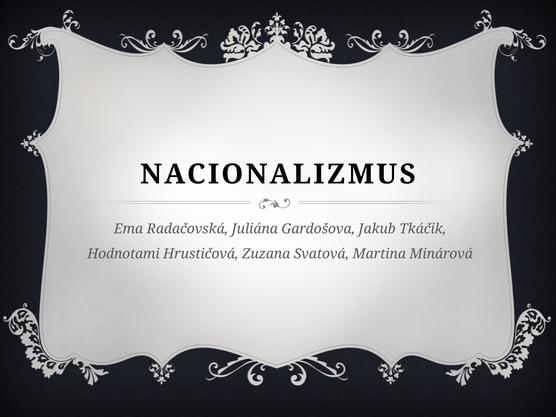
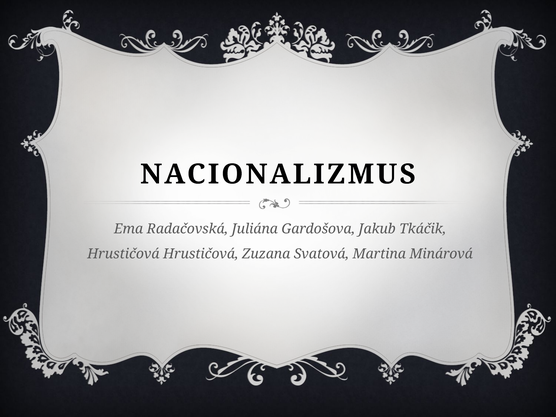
Hodnotami: Hodnotami -> Hrustičová (123, 254)
